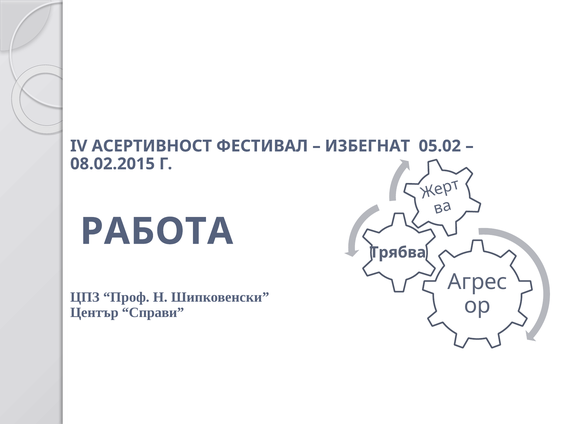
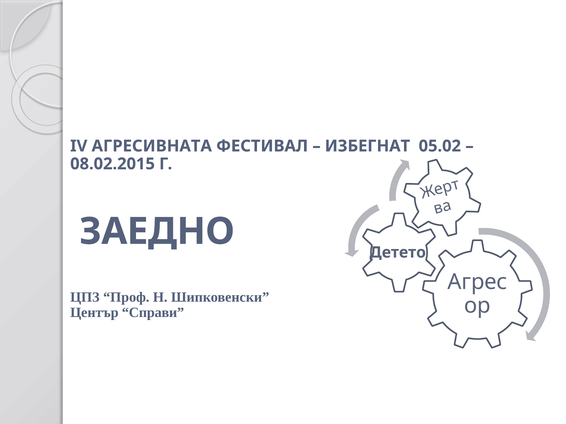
АСЕРТИВНОСТ: АСЕРТИВНОСТ -> АГРЕСИВНАТА (152, 146)
РАБОТА: РАБОТА -> ЗАЕДНО (157, 232)
Трябва: Трябва -> Детето (398, 253)
